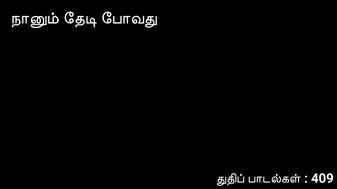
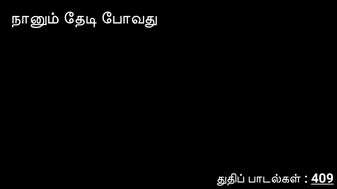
409 underline: none -> present (322, 179)
